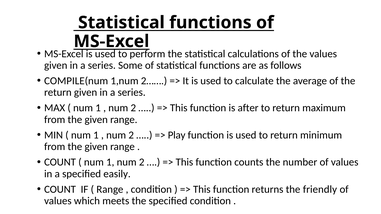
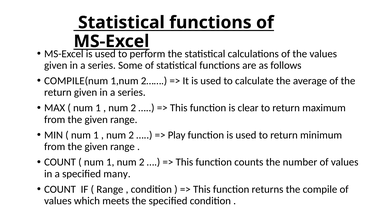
after: after -> clear (248, 108)
easily: easily -> many (117, 174)
friendly: friendly -> compile (320, 190)
